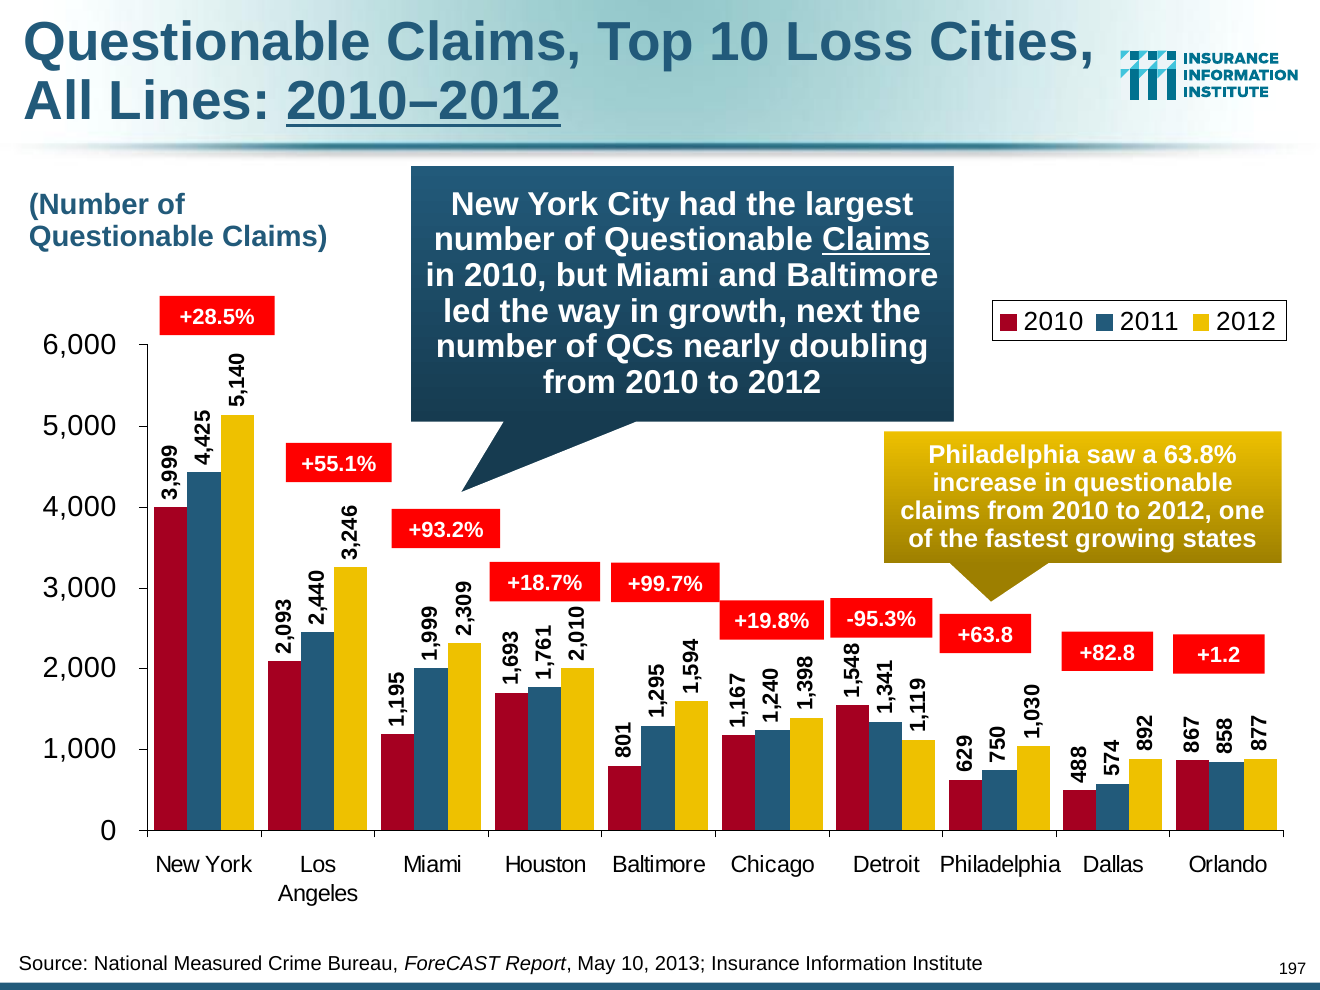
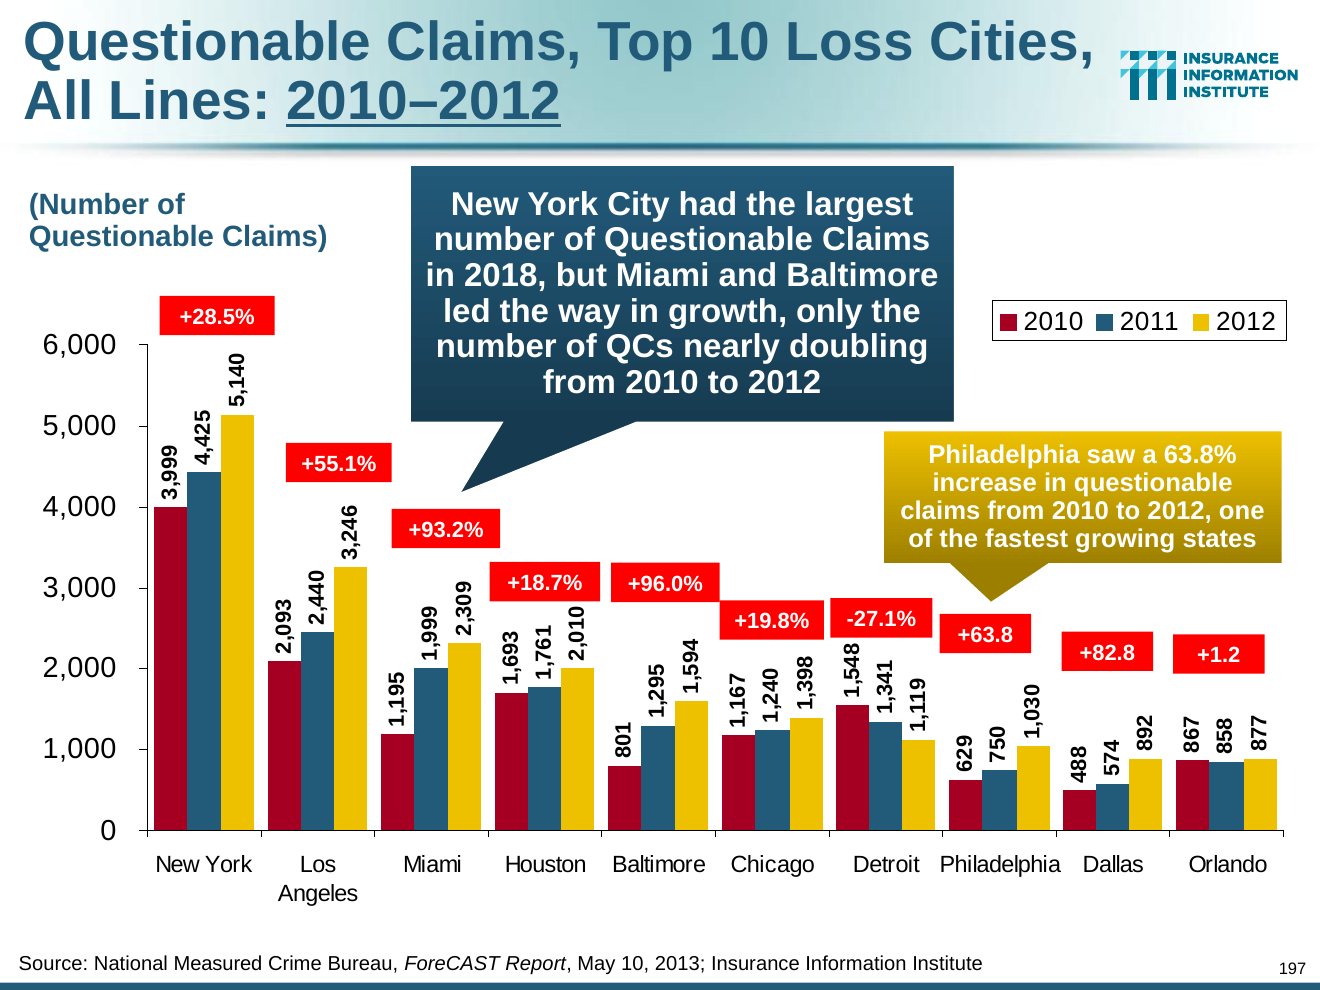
Claims underline: present -> none (876, 240)
in 2010: 2010 -> 2018 (505, 276)
next: next -> only (829, 311)
+99.7%: +99.7% -> +96.0% (665, 584)
-95.3%: -95.3% -> -27.1% (881, 619)
